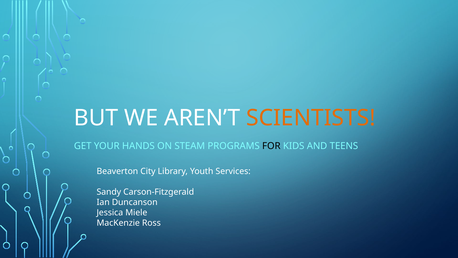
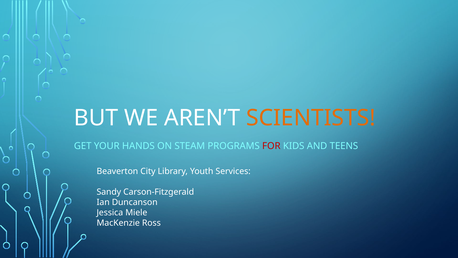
FOR colour: black -> red (271, 146)
